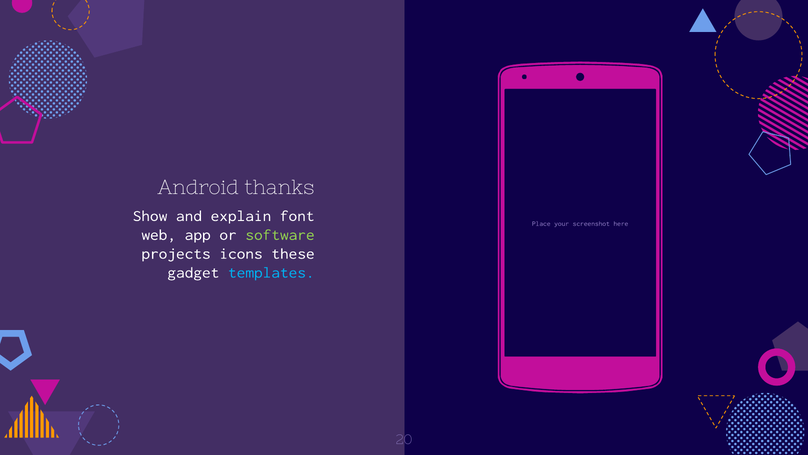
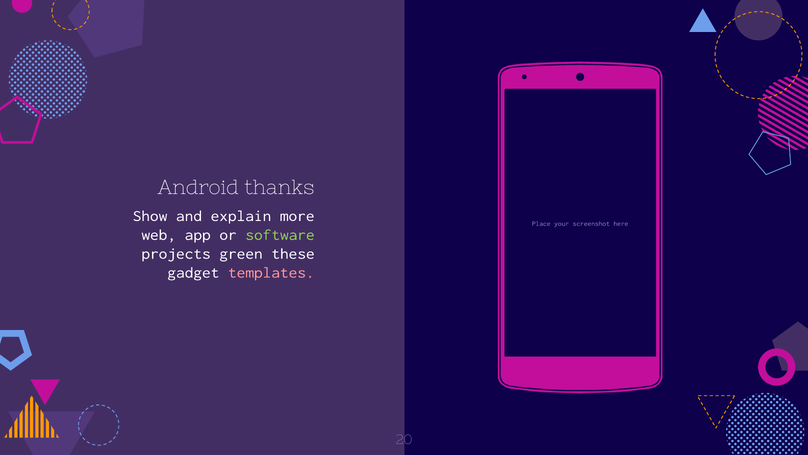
font: font -> more (297, 216)
icons: icons -> green (241, 253)
templates colour: light blue -> pink (271, 272)
